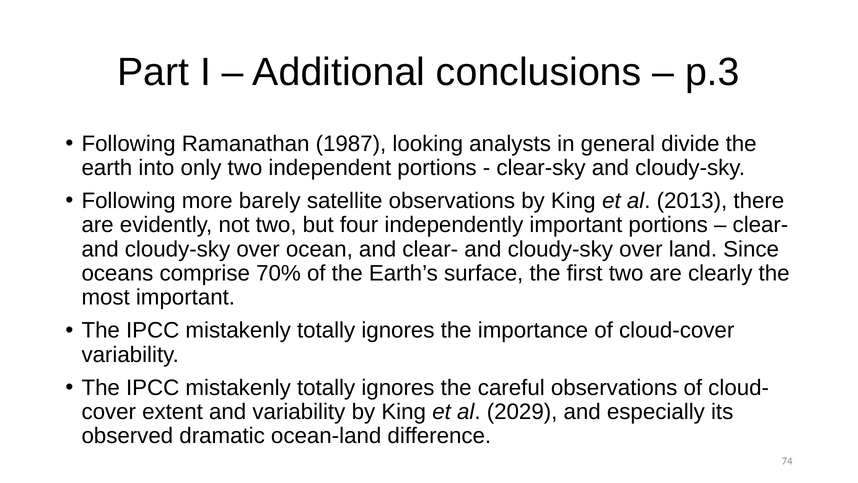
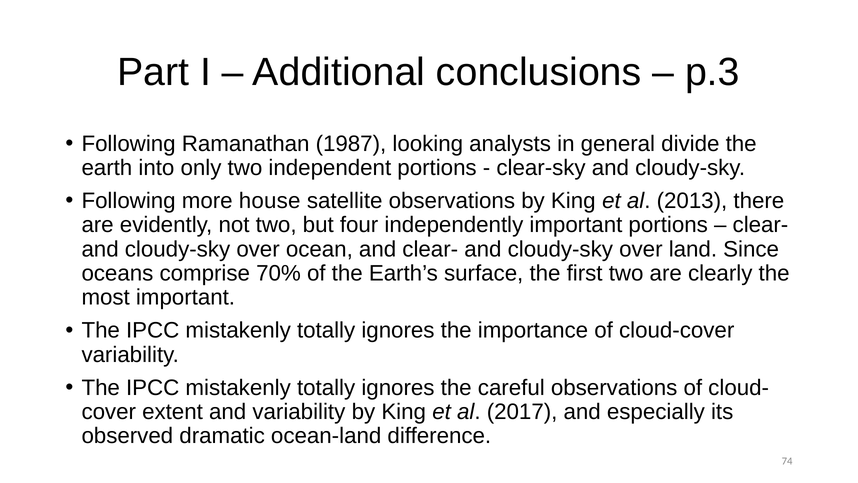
barely: barely -> house (270, 201)
2029: 2029 -> 2017 (522, 412)
